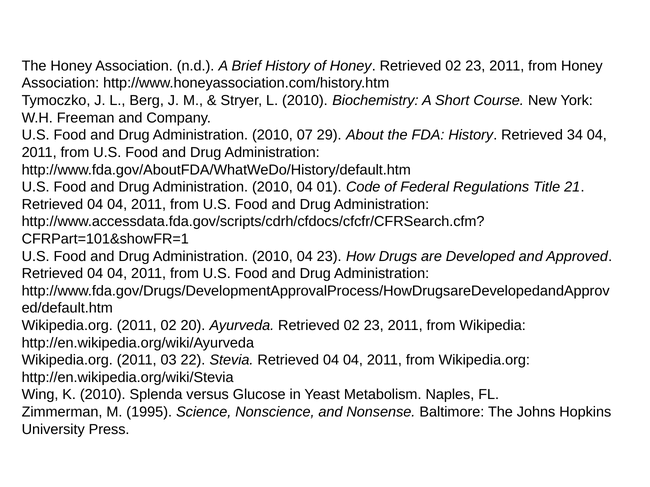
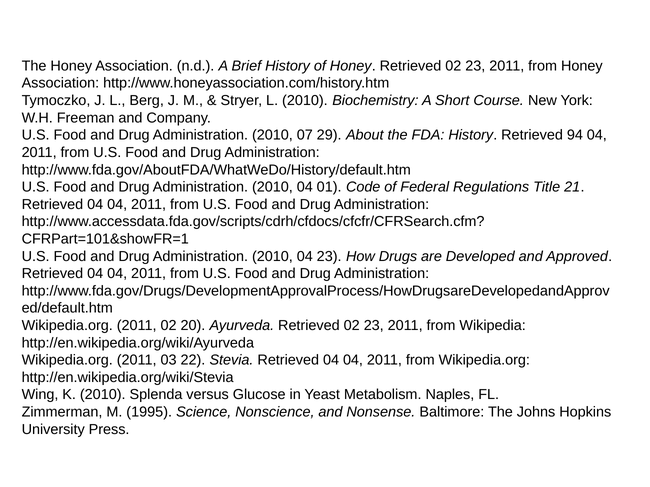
34: 34 -> 94 (575, 135)
